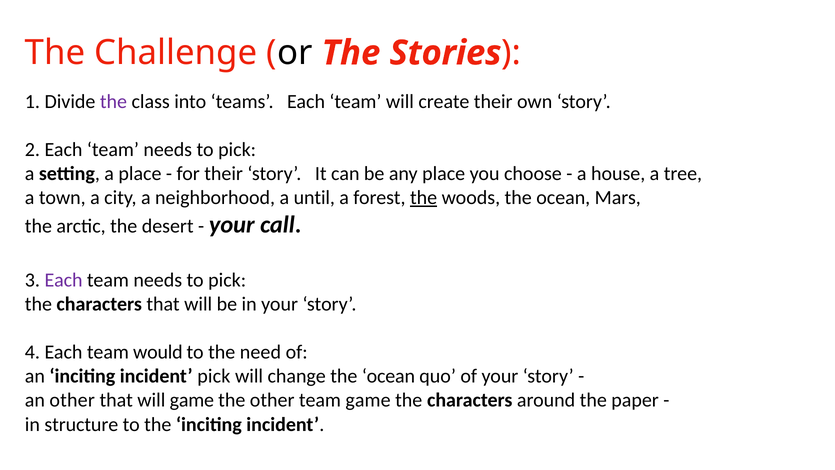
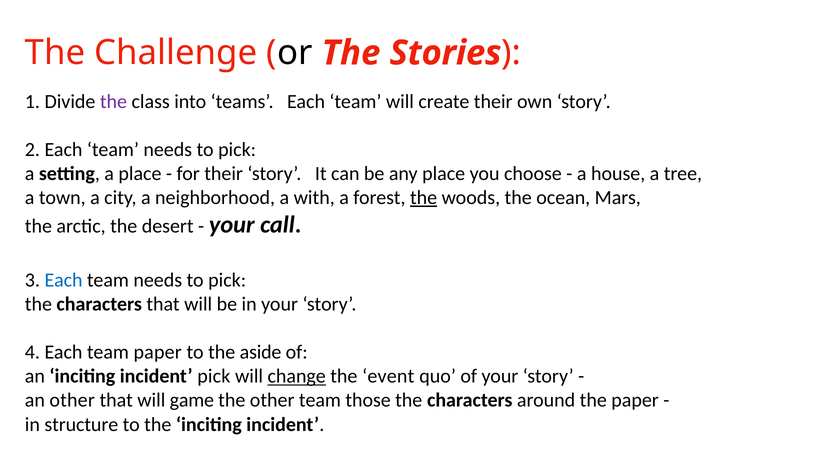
until: until -> with (314, 198)
Each colour: purple -> blue (64, 280)
team would: would -> paper (158, 352)
need: need -> aside (261, 352)
change underline: none -> present (297, 376)
ocean: ocean -> event (388, 376)
team game: game -> those (368, 400)
